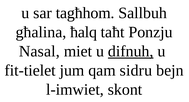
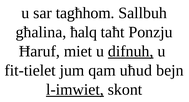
Nasal: Nasal -> Ħaruf (39, 51)
sidru: sidru -> uħud (136, 70)
l-imwiet underline: none -> present (75, 89)
